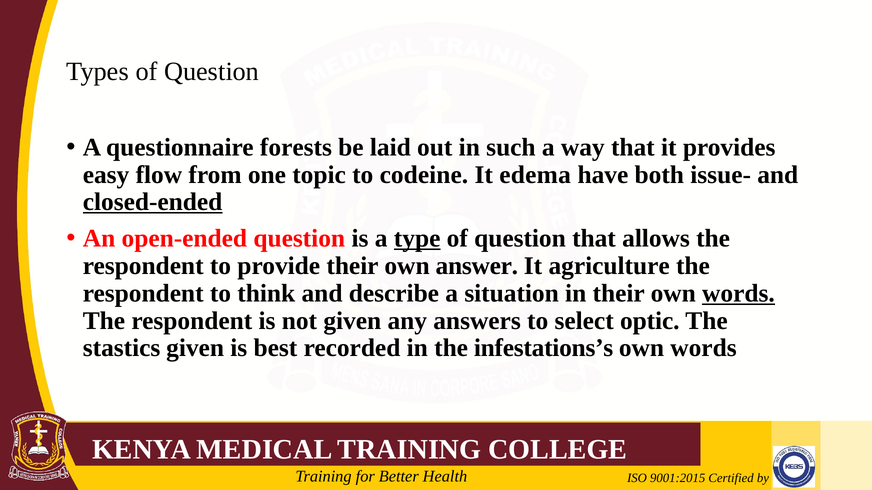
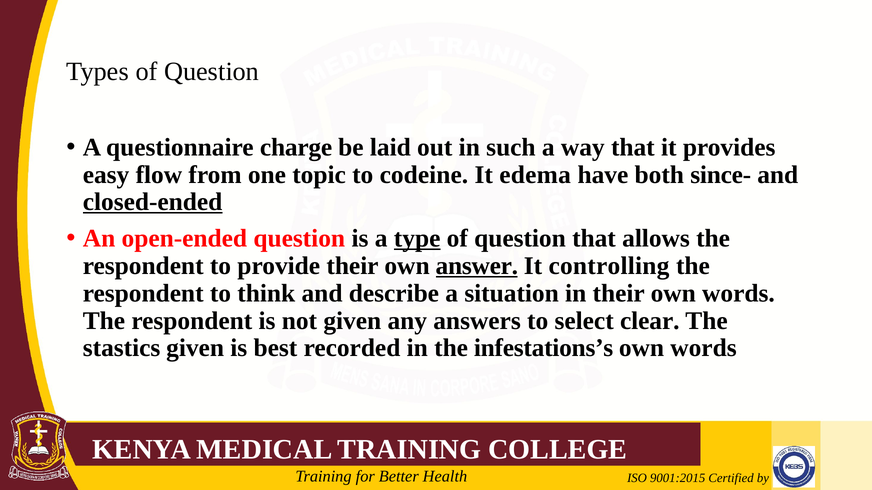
forests: forests -> charge (296, 147)
issue-: issue- -> since- (721, 175)
answer underline: none -> present (477, 266)
agriculture: agriculture -> controlling (609, 266)
words underline: present -> none (738, 294)
optic: optic -> clear (650, 321)
